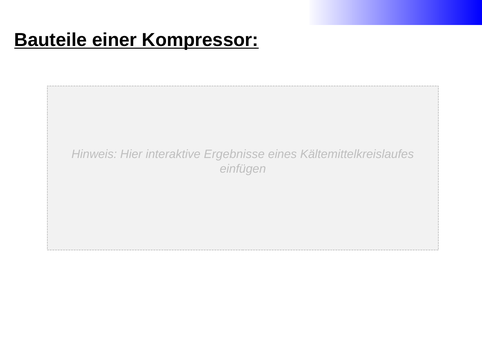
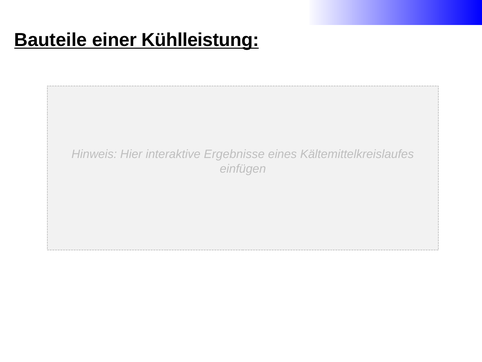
Kompressor: Kompressor -> Kühlleistung (200, 40)
